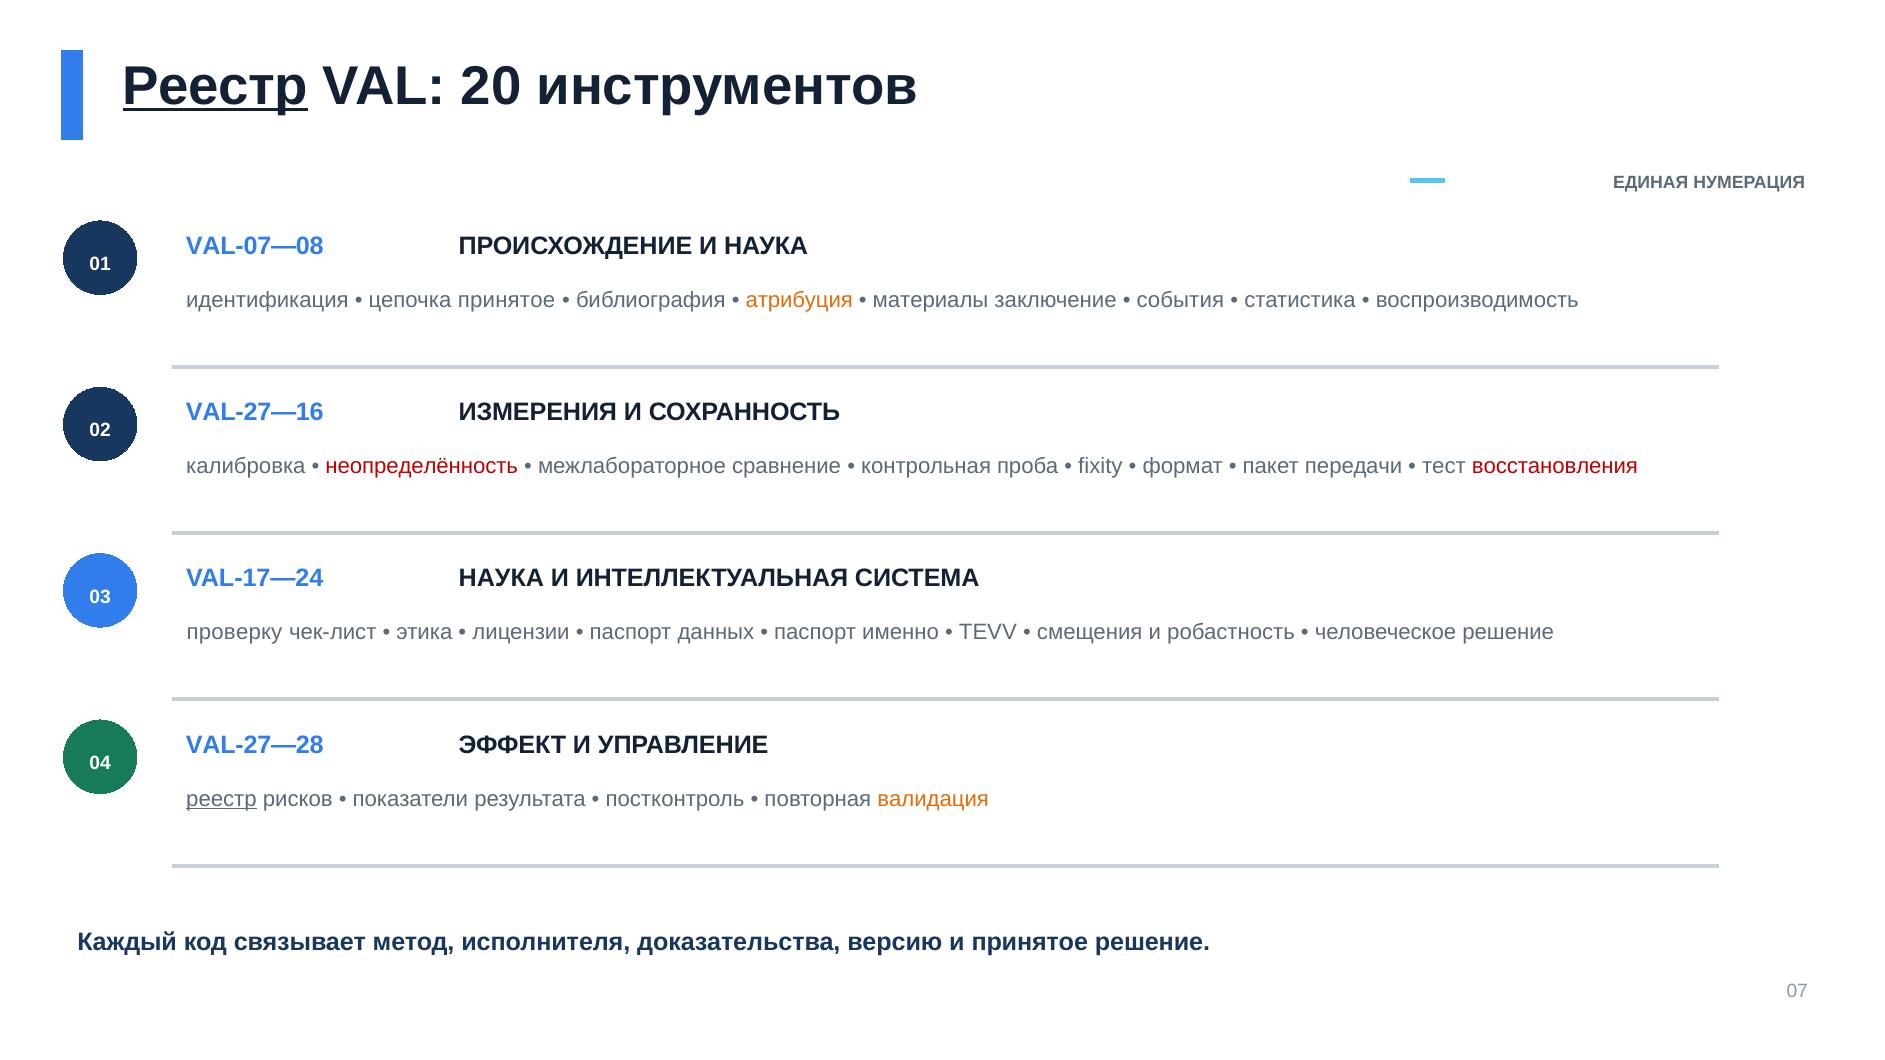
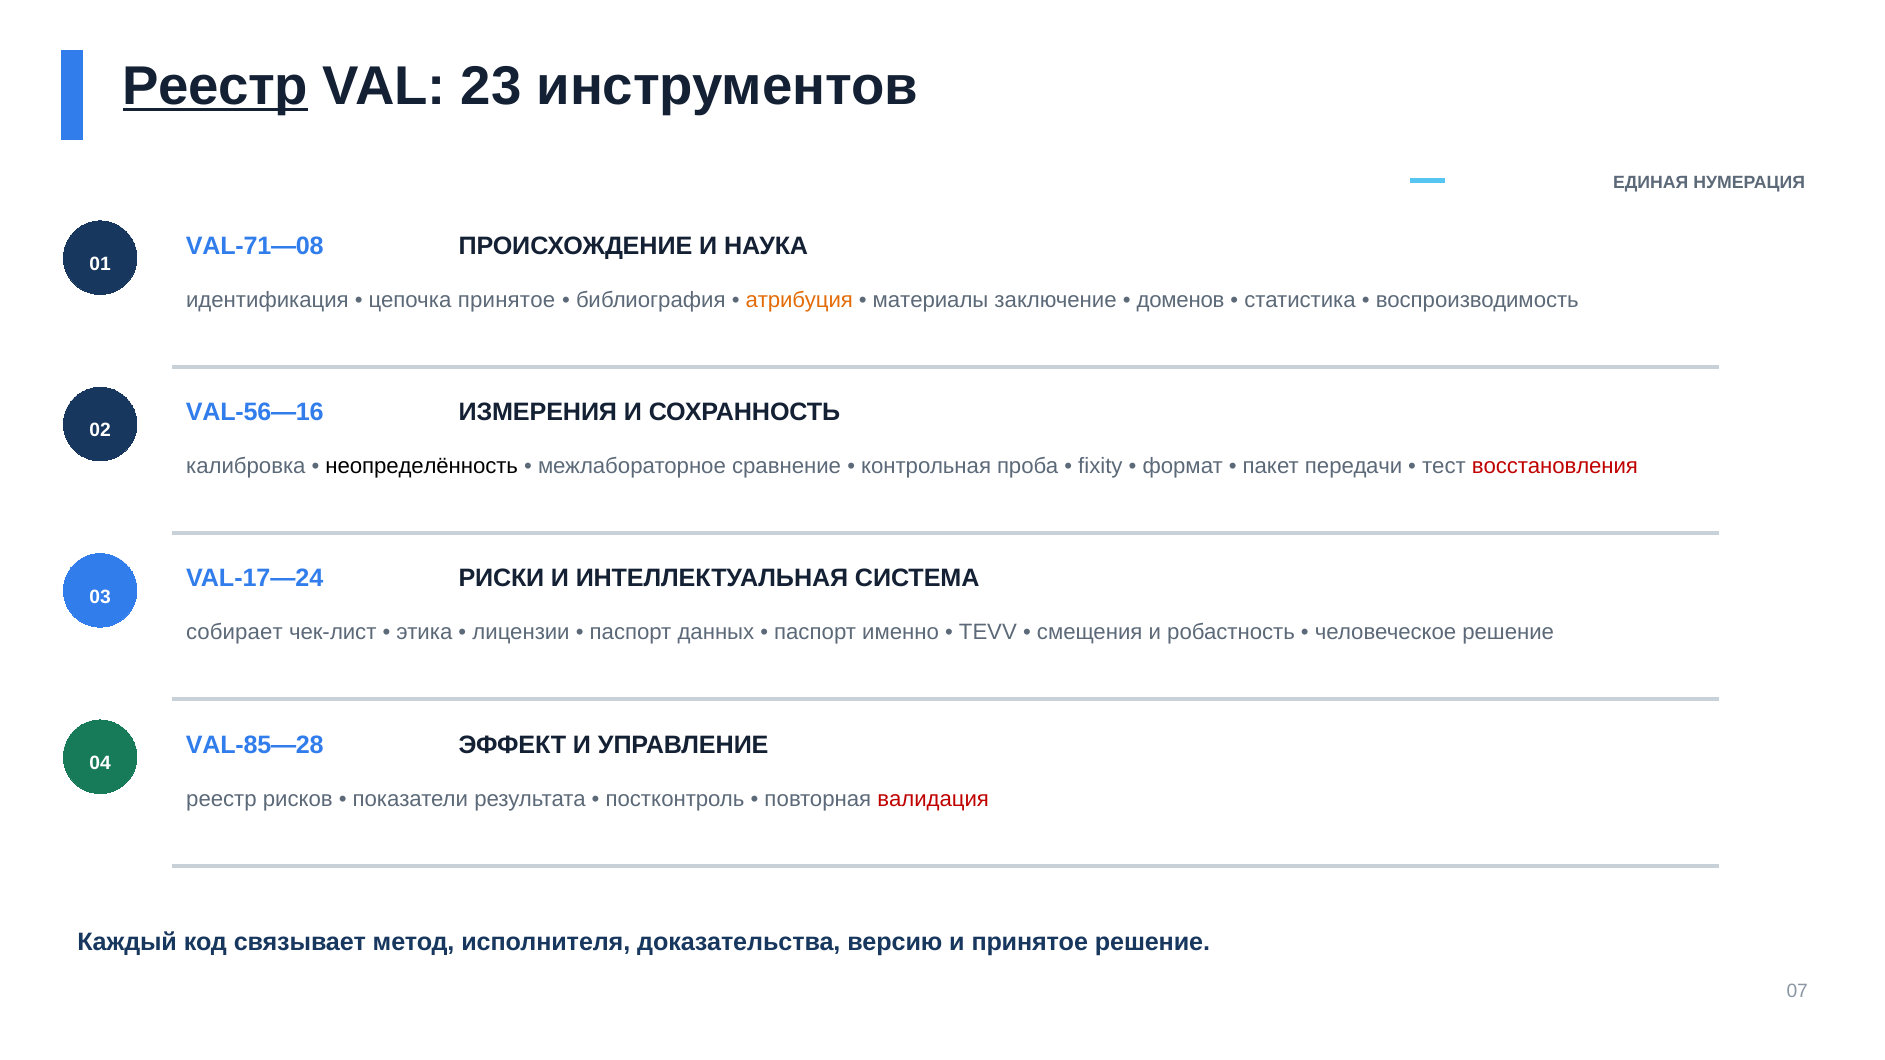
20: 20 -> 23 (491, 86)
VAL-07—08: VAL-07—08 -> VAL-71—08 (255, 246)
события: события -> доменов (1181, 300)
VAL-27—16: VAL-27—16 -> VAL-56—16 (255, 412)
неопределённость colour: red -> black (422, 466)
VAL-17—24 НАУКА: НАУКА -> РИСКИ (501, 579)
проверку: проверку -> собирает (234, 633)
VAL-27—28: VAL-27—28 -> VAL-85—28 (255, 745)
реестр underline: present -> none (221, 799)
валидация colour: orange -> red (933, 799)
